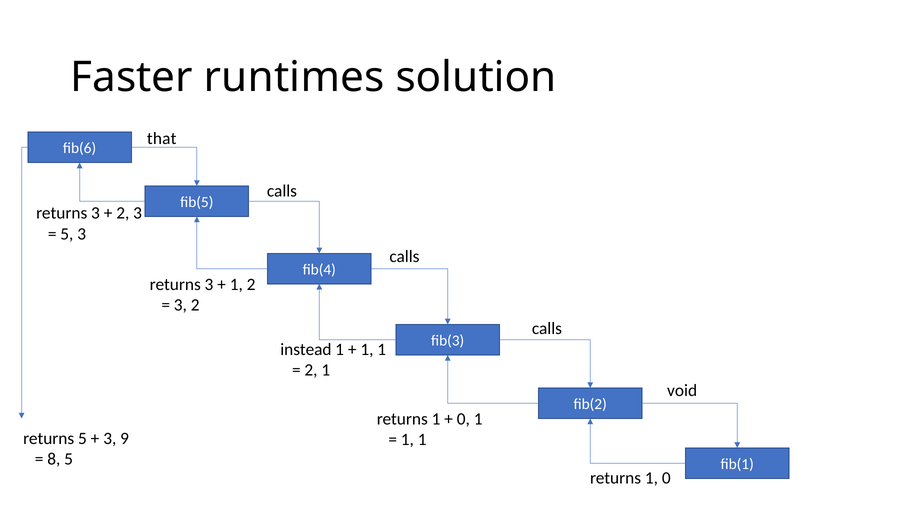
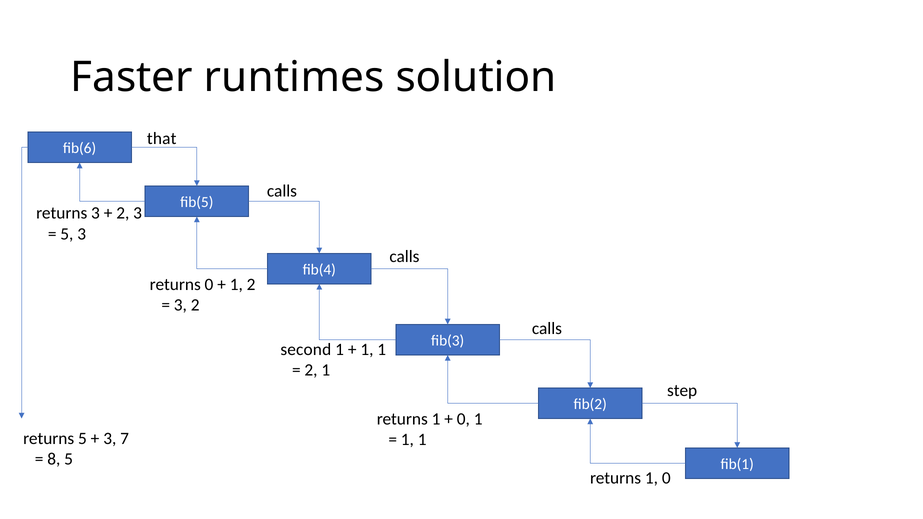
3: 3 -> 0 (209, 284)
instead: instead -> second (306, 350)
void: void -> step (682, 391)
9: 9 -> 7 (125, 438)
